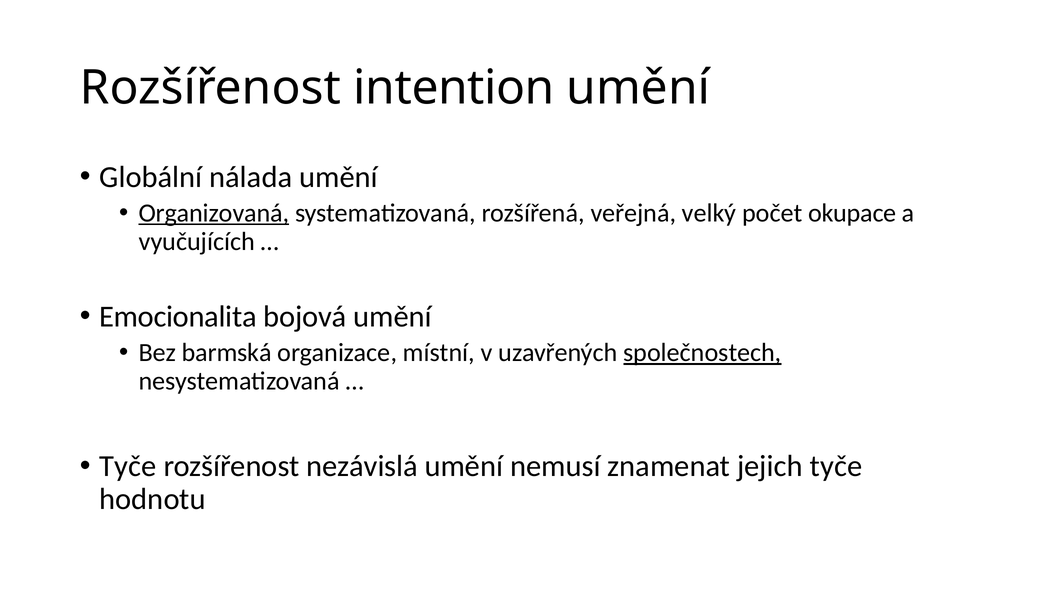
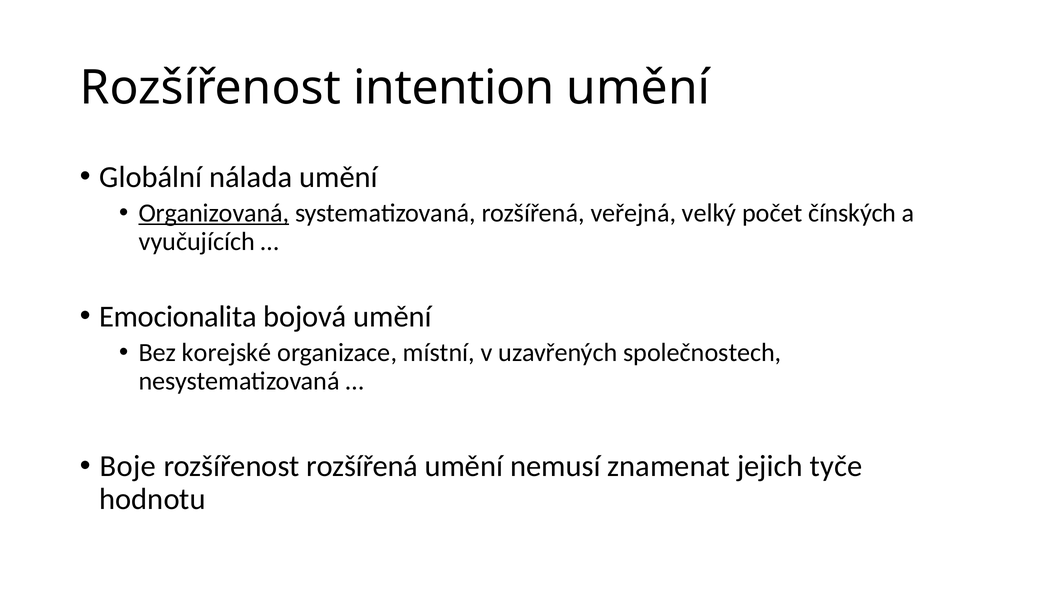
okupace: okupace -> čínských (852, 213)
barmská: barmská -> korejské (227, 353)
společnostech underline: present -> none (702, 353)
Tyče: Tyče -> Boje (128, 466)
rozšířenost nezávislá: nezávislá -> rozšířená (362, 466)
